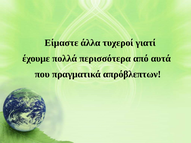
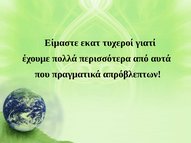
άλλα: άλλα -> εκατ (90, 43)
